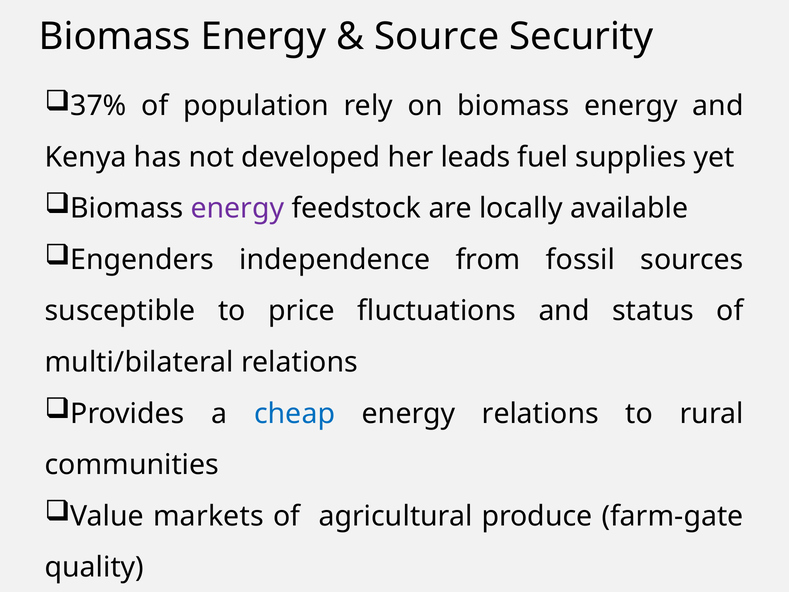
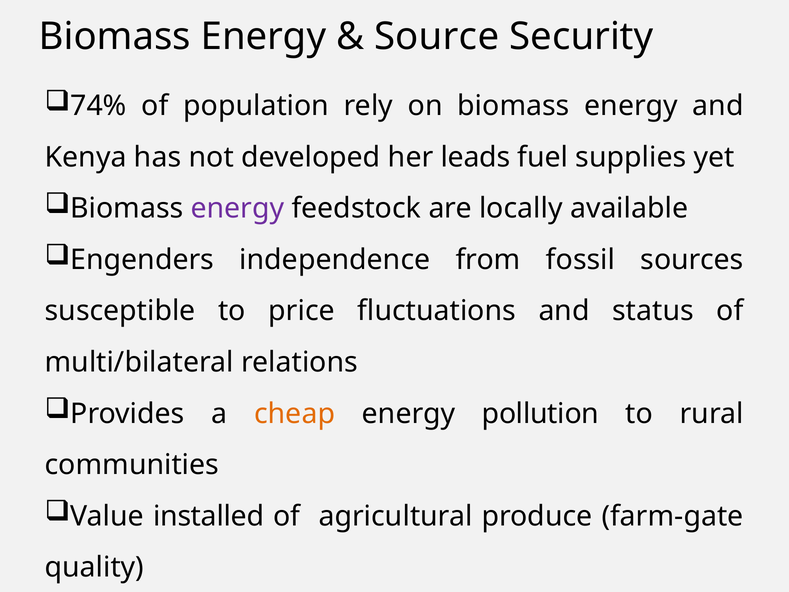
37%: 37% -> 74% (99, 106)
cheap colour: blue -> orange (295, 413)
energy relations: relations -> pollution (540, 413)
markets: markets -> installed (209, 516)
